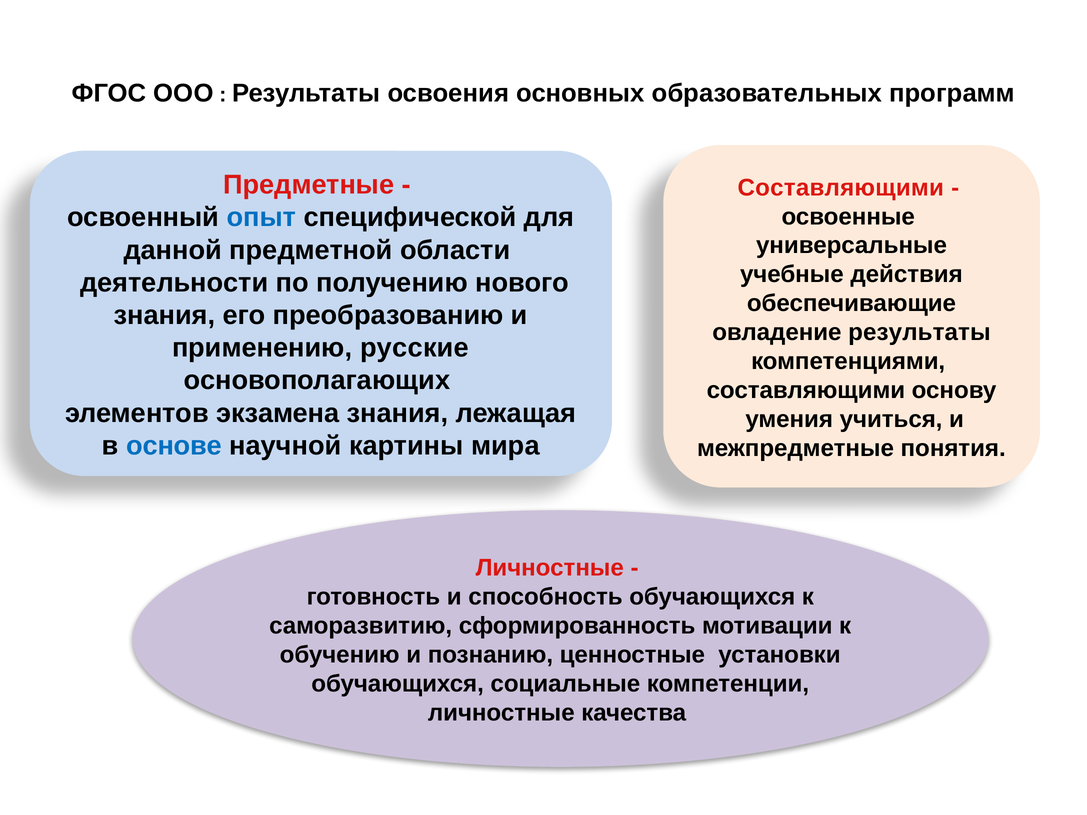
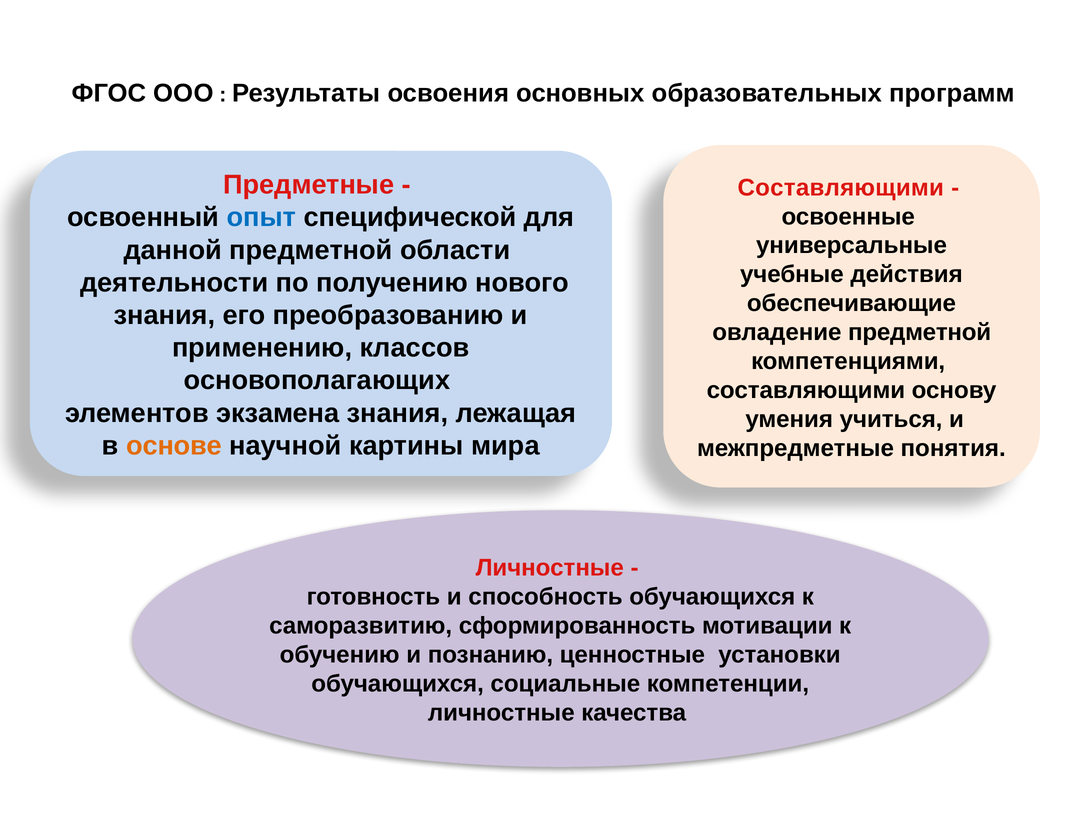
овладение результаты: результаты -> предметной (920, 333)
русские: русские -> классов (415, 348)
основе colour: blue -> orange (174, 446)
